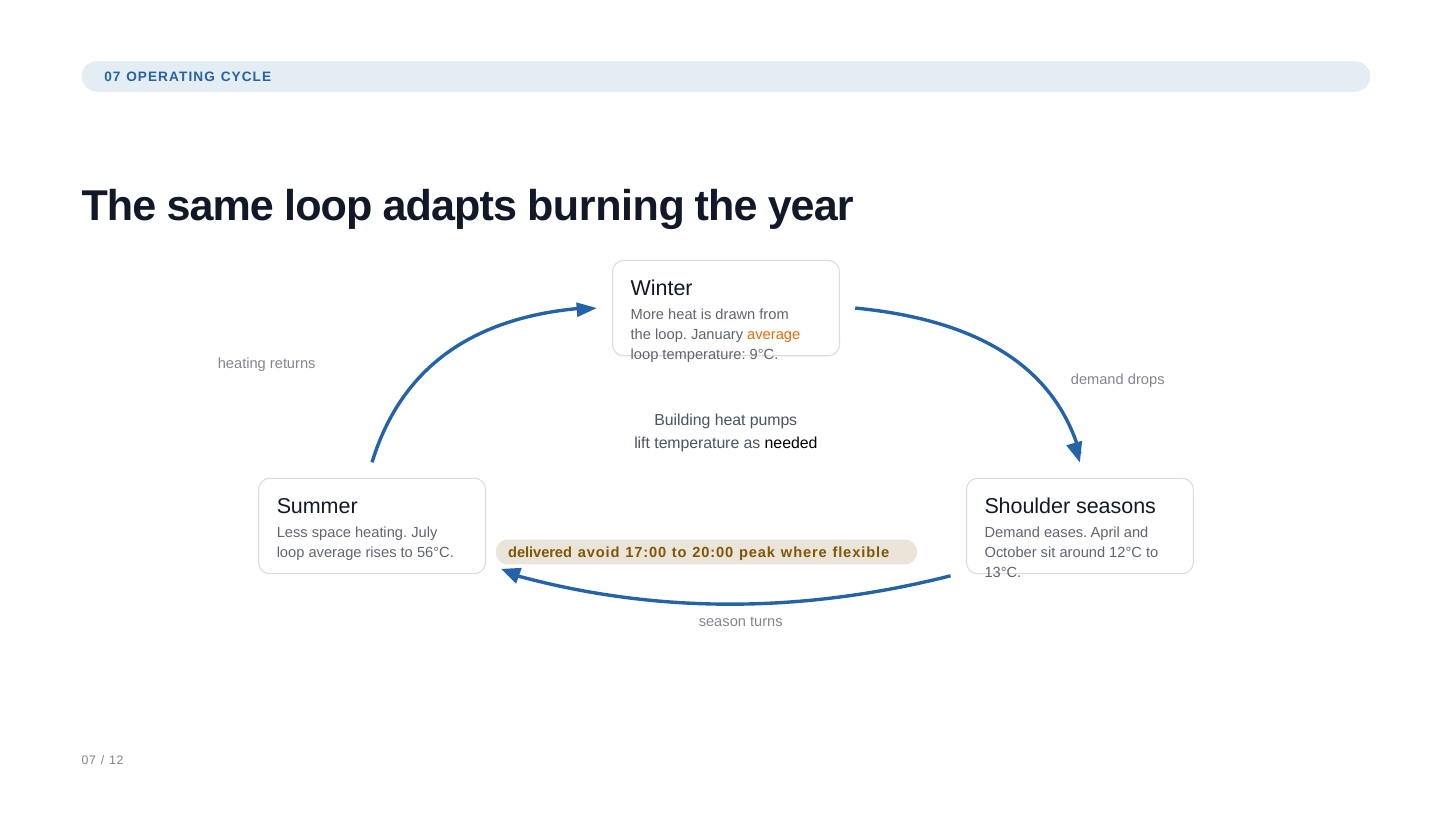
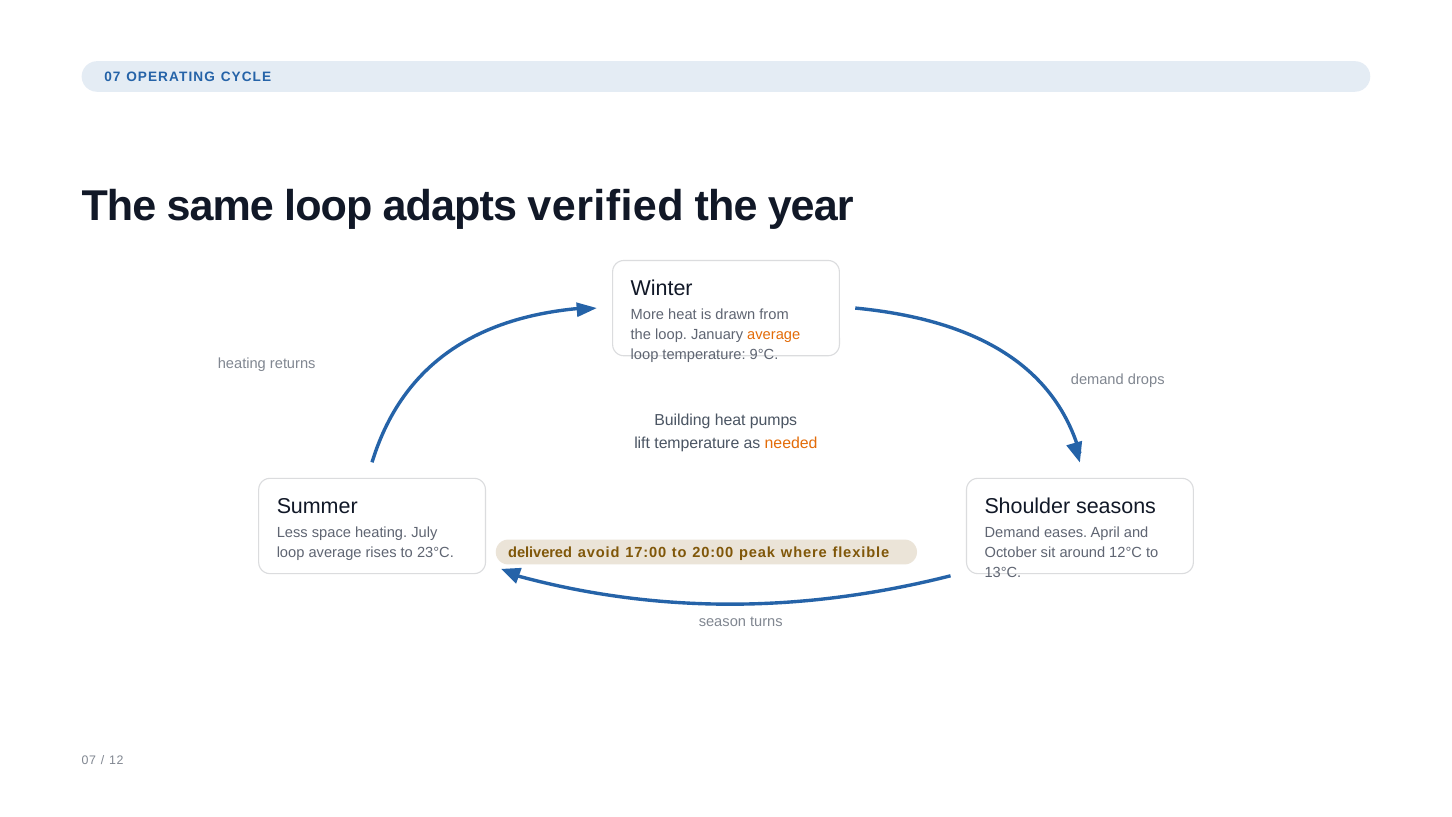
burning: burning -> verified (606, 206)
needed colour: black -> orange (791, 443)
56°C: 56°C -> 23°C (435, 552)
